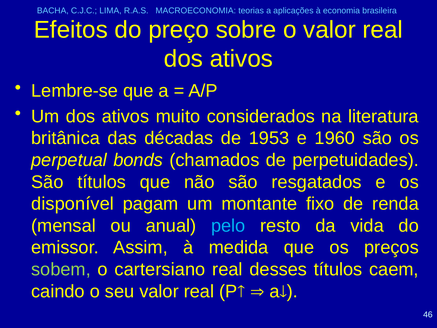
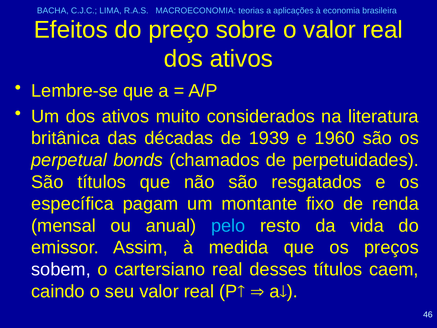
1953: 1953 -> 1939 (269, 138)
disponível: disponível -> específica (73, 204)
sobem colour: light green -> white (61, 269)
